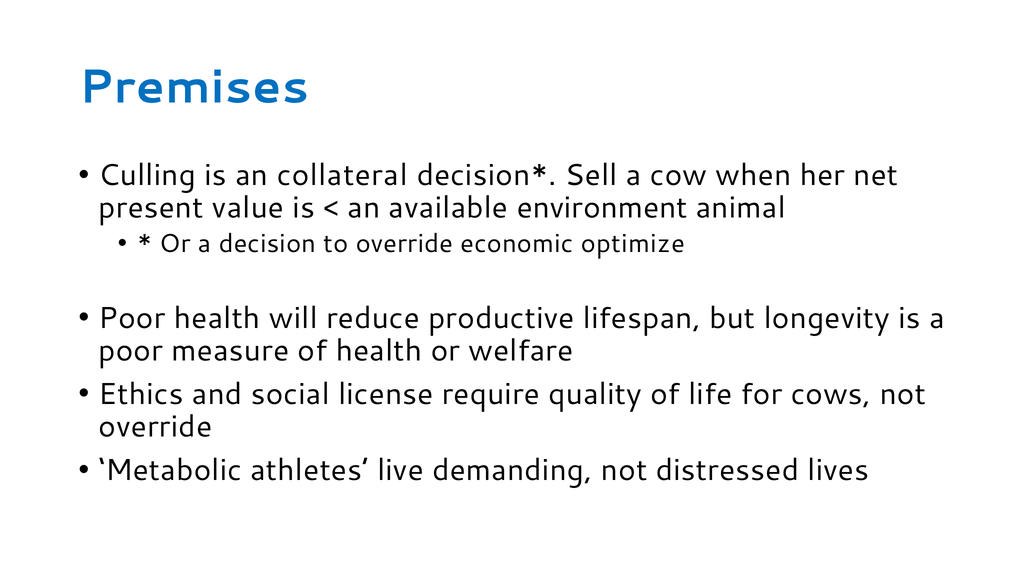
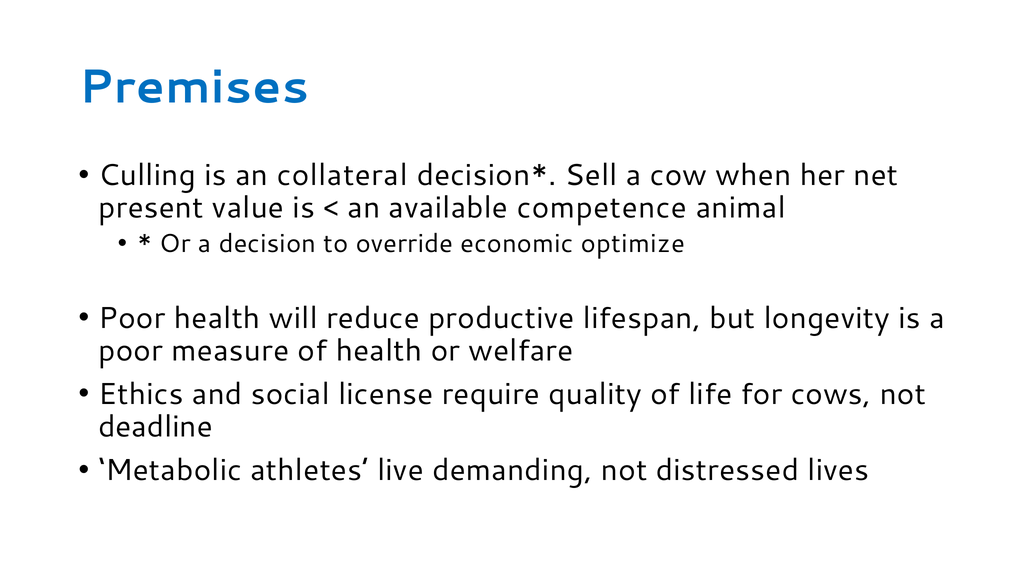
environment: environment -> competence (602, 208)
override: override -> deadline (156, 427)
